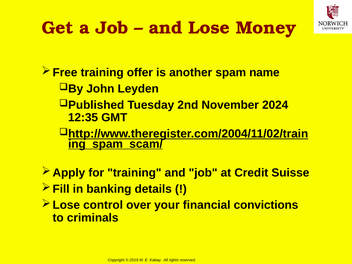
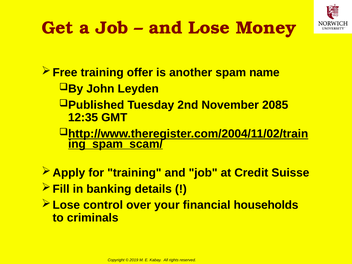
2024: 2024 -> 2085 (275, 105)
convictions: convictions -> households (266, 205)
